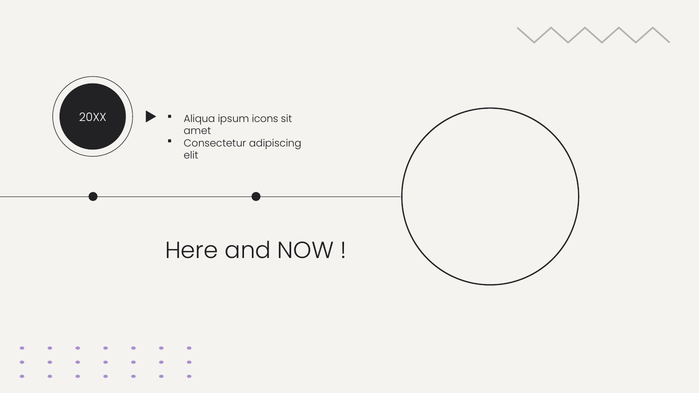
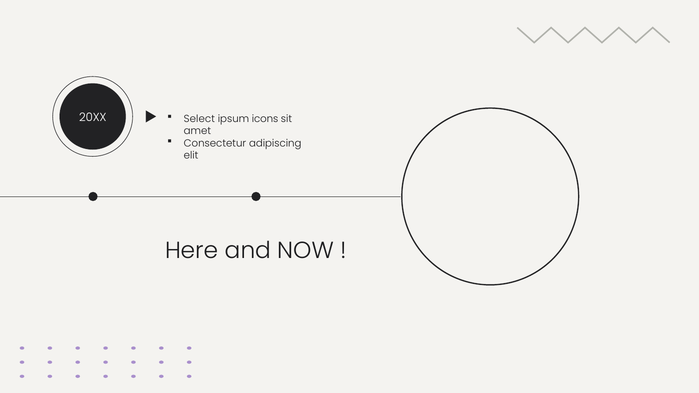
Aliqua: Aliqua -> Select (199, 119)
